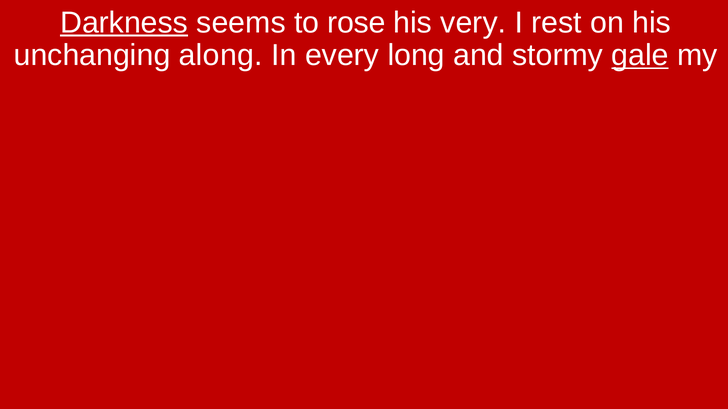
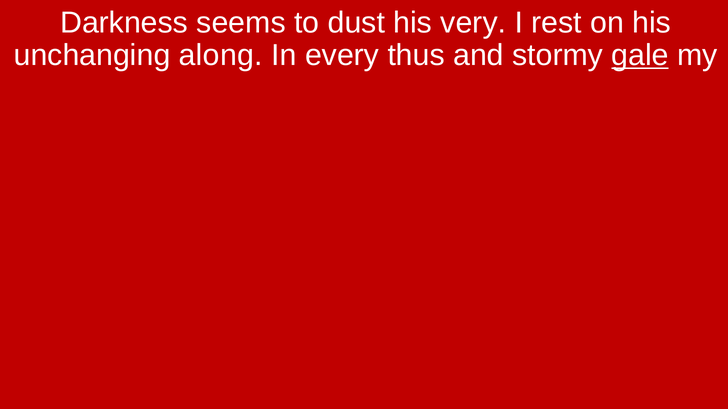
Darkness underline: present -> none (124, 23)
rose: rose -> dust (356, 23)
long: long -> thus (416, 55)
